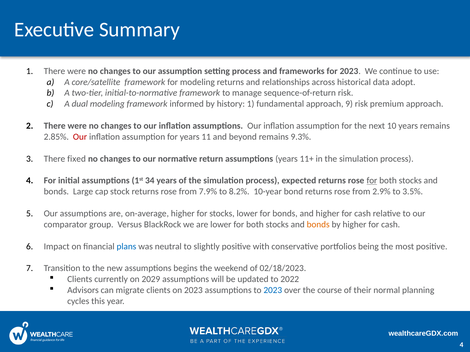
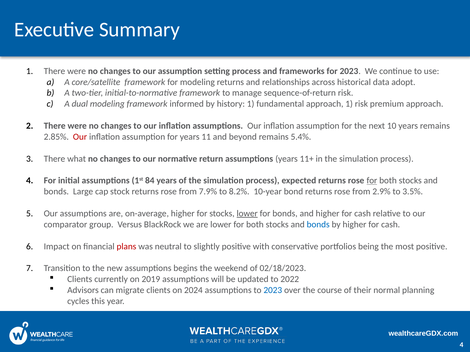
approach 9: 9 -> 1 (349, 104)
9.3%: 9.3% -> 5.4% (301, 137)
fixed: fixed -> what (77, 159)
34: 34 -> 84 (150, 181)
lower underline: none -> present (247, 214)
bonds colour: orange -> blue (318, 225)
plans colour: blue -> red (126, 247)
2029: 2029 -> 2019 (151, 280)
on 2023: 2023 -> 2024 (193, 291)
